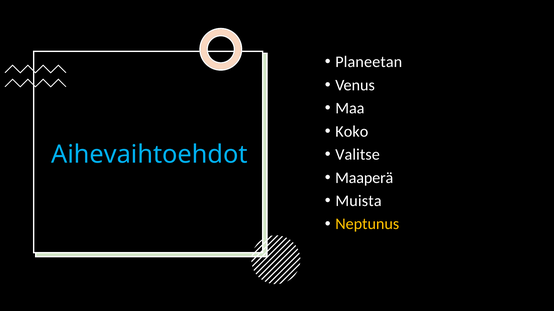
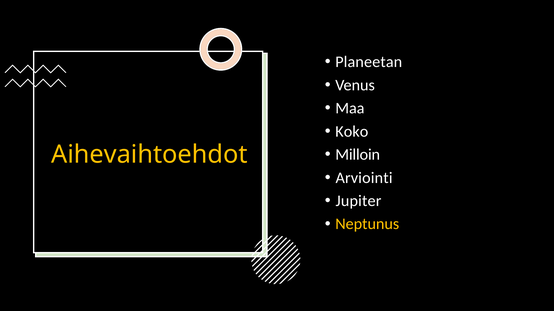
Valitse: Valitse -> Milloin (358, 155)
Aihevaihtoehdot colour: light blue -> yellow (149, 155)
Maaperä: Maaperä -> Arviointi (364, 178)
Muista: Muista -> Jupiter (358, 201)
